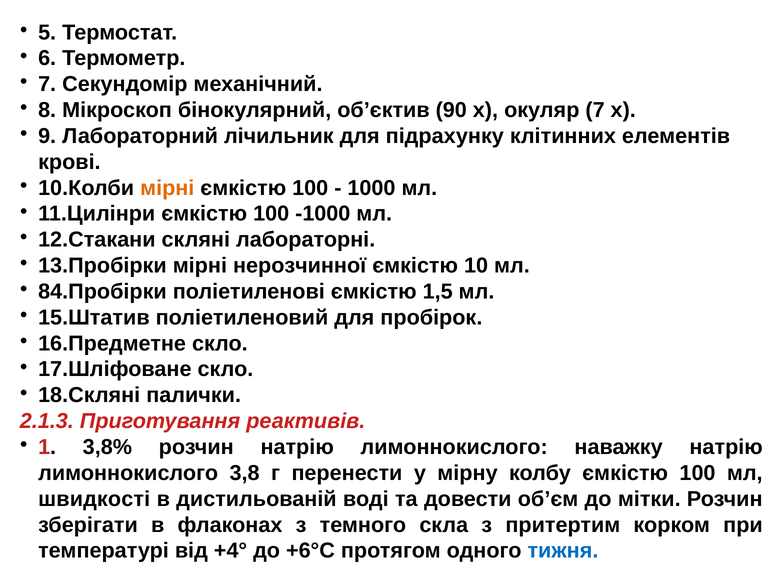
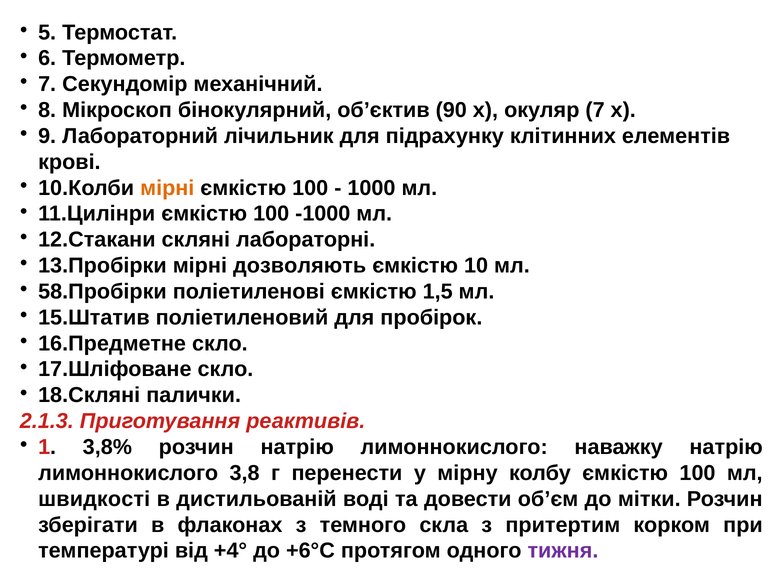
нерозчинної: нерозчинної -> дозволяють (300, 266)
84.Пpобірки: 84.Пpобірки -> 58.Пpобірки (102, 291)
тижня colour: blue -> purple (563, 551)
